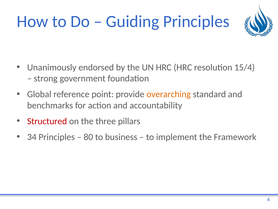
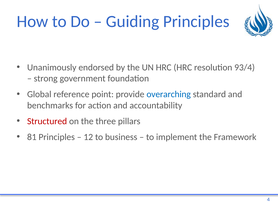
15/4: 15/4 -> 93/4 (245, 67)
overarching colour: orange -> blue (169, 94)
34: 34 -> 81 (32, 137)
80: 80 -> 12 (88, 137)
